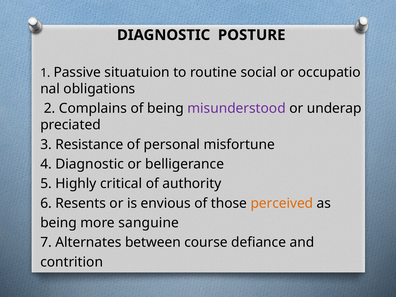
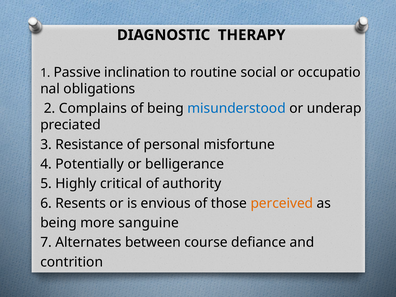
POSTURE: POSTURE -> THERAPY (252, 35)
situatuion: situatuion -> inclination (137, 72)
misunderstood colour: purple -> blue (237, 108)
4 Diagnostic: Diagnostic -> Potentially (90, 164)
